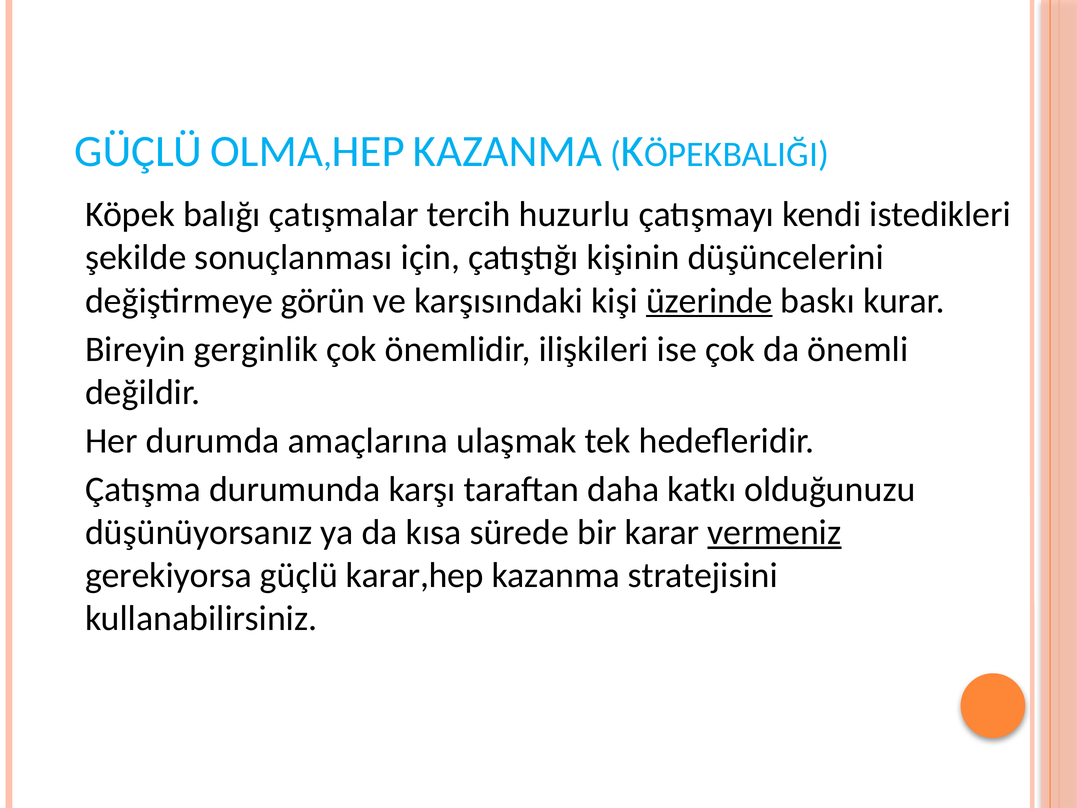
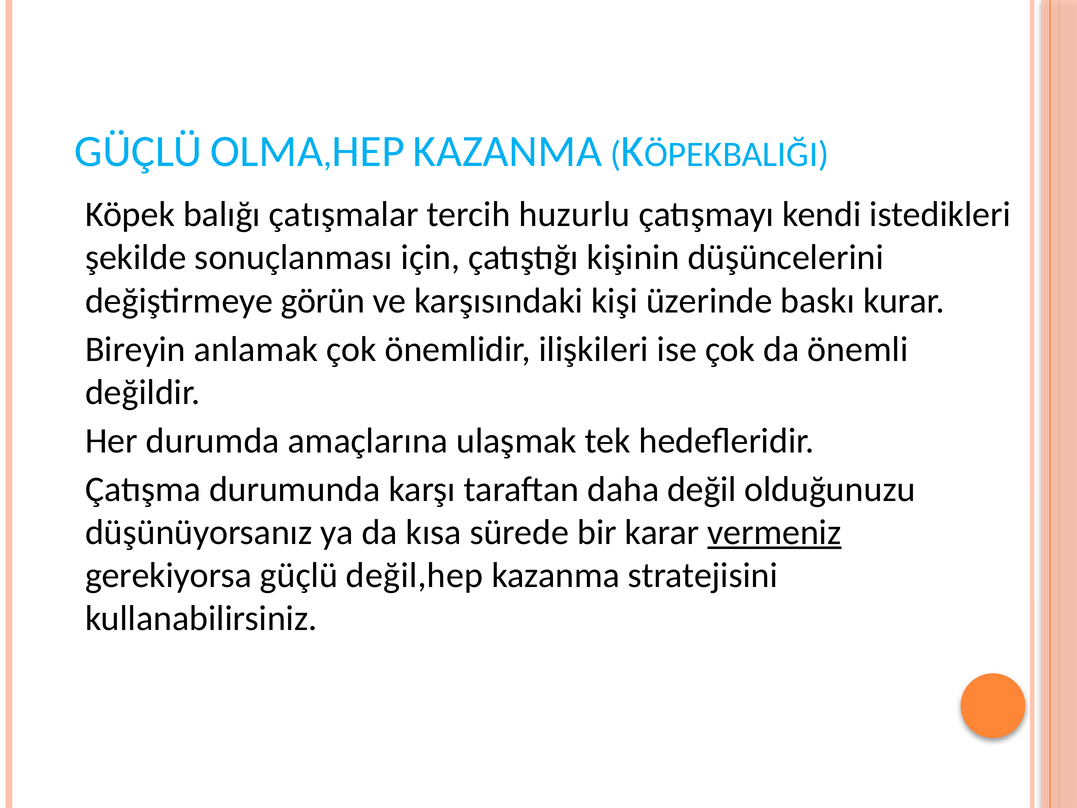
üzerinde underline: present -> none (709, 301)
gerginlik: gerginlik -> anlamak (256, 349)
katkı: katkı -> değil (702, 489)
karar,hep: karar,hep -> değil,hep (415, 575)
